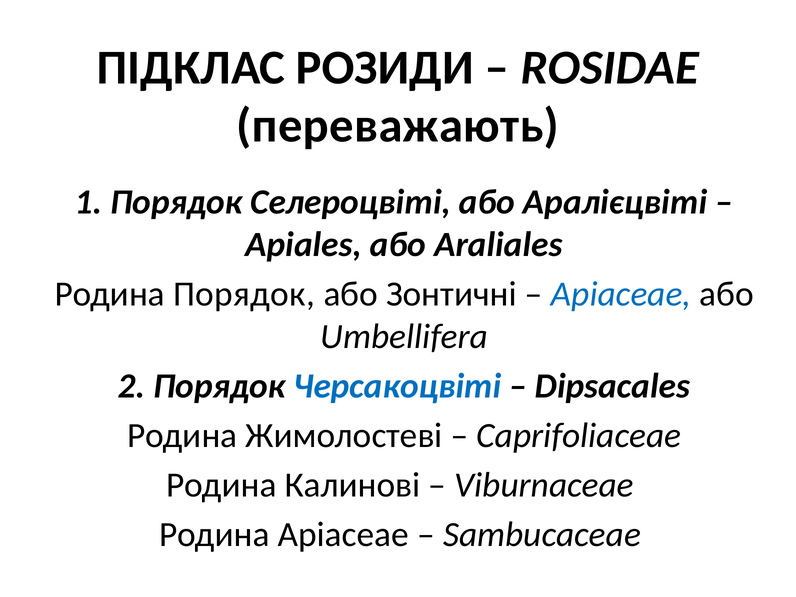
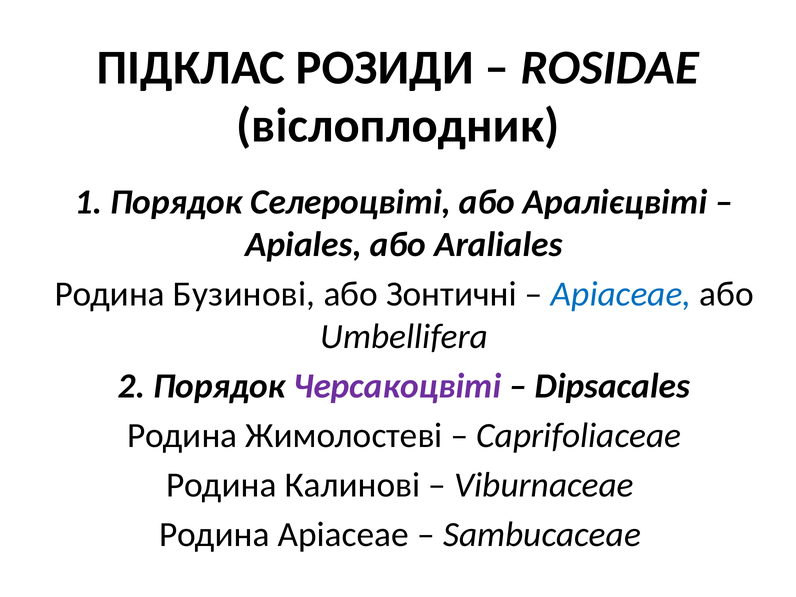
переважають: переважають -> віслоплодник (398, 126)
Родина Порядок: Порядок -> Бузинові (244, 294)
Черсакоцвіті colour: blue -> purple (397, 386)
